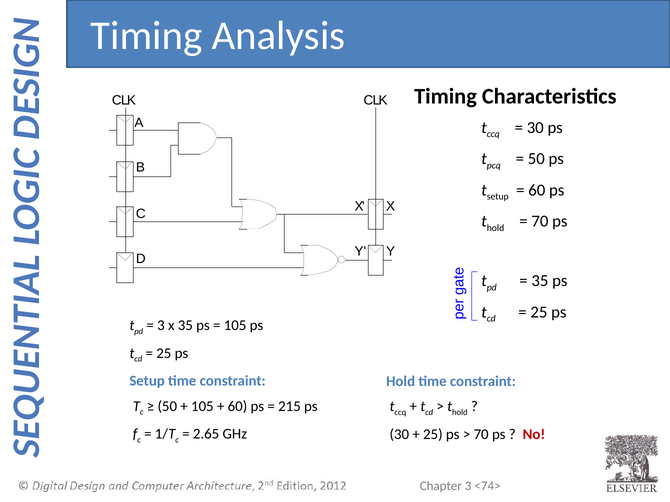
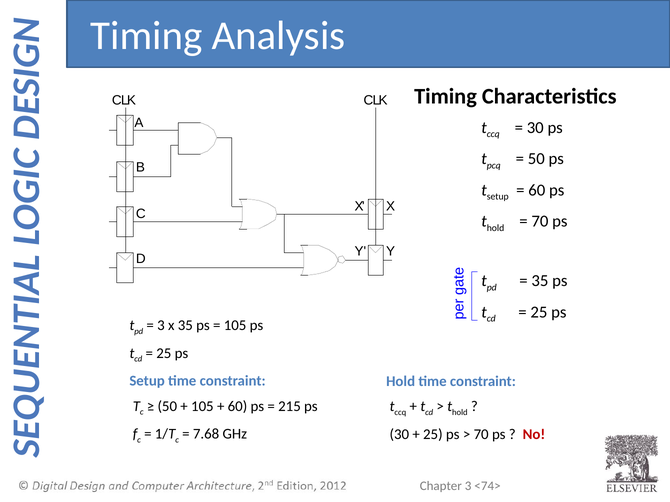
2.65: 2.65 -> 7.68 (206, 434)
